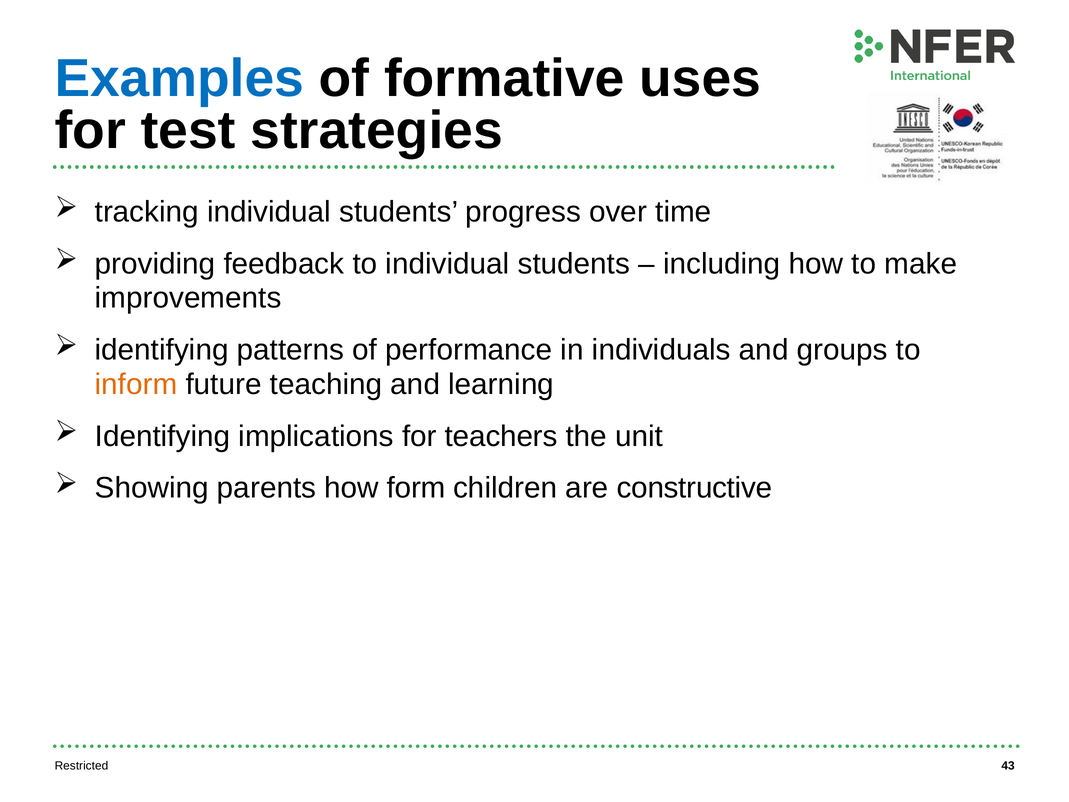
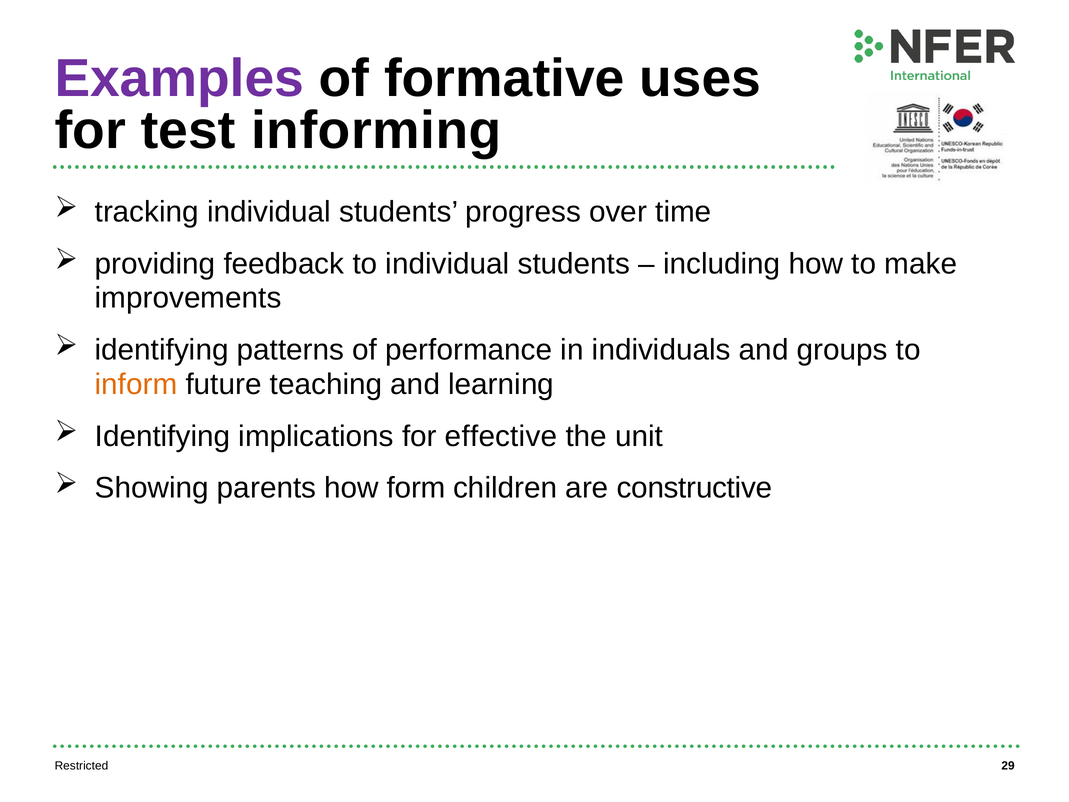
Examples colour: blue -> purple (179, 78)
strategies: strategies -> informing (376, 130)
teachers: teachers -> effective (501, 436)
43: 43 -> 29 (1008, 766)
